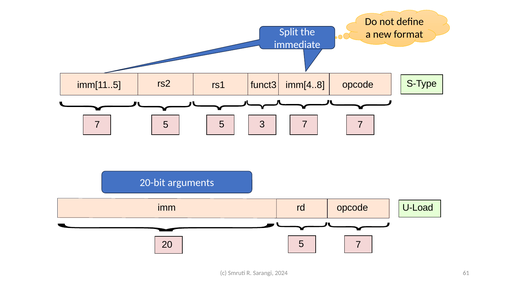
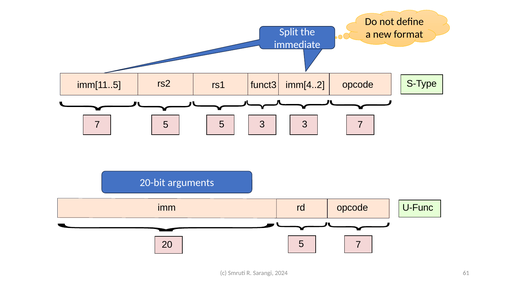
imm[4..8: imm[4..8 -> imm[4..2 (305, 85)
3 7: 7 -> 3 (305, 124)
U-Load: U-Load -> U-Func (418, 207)
